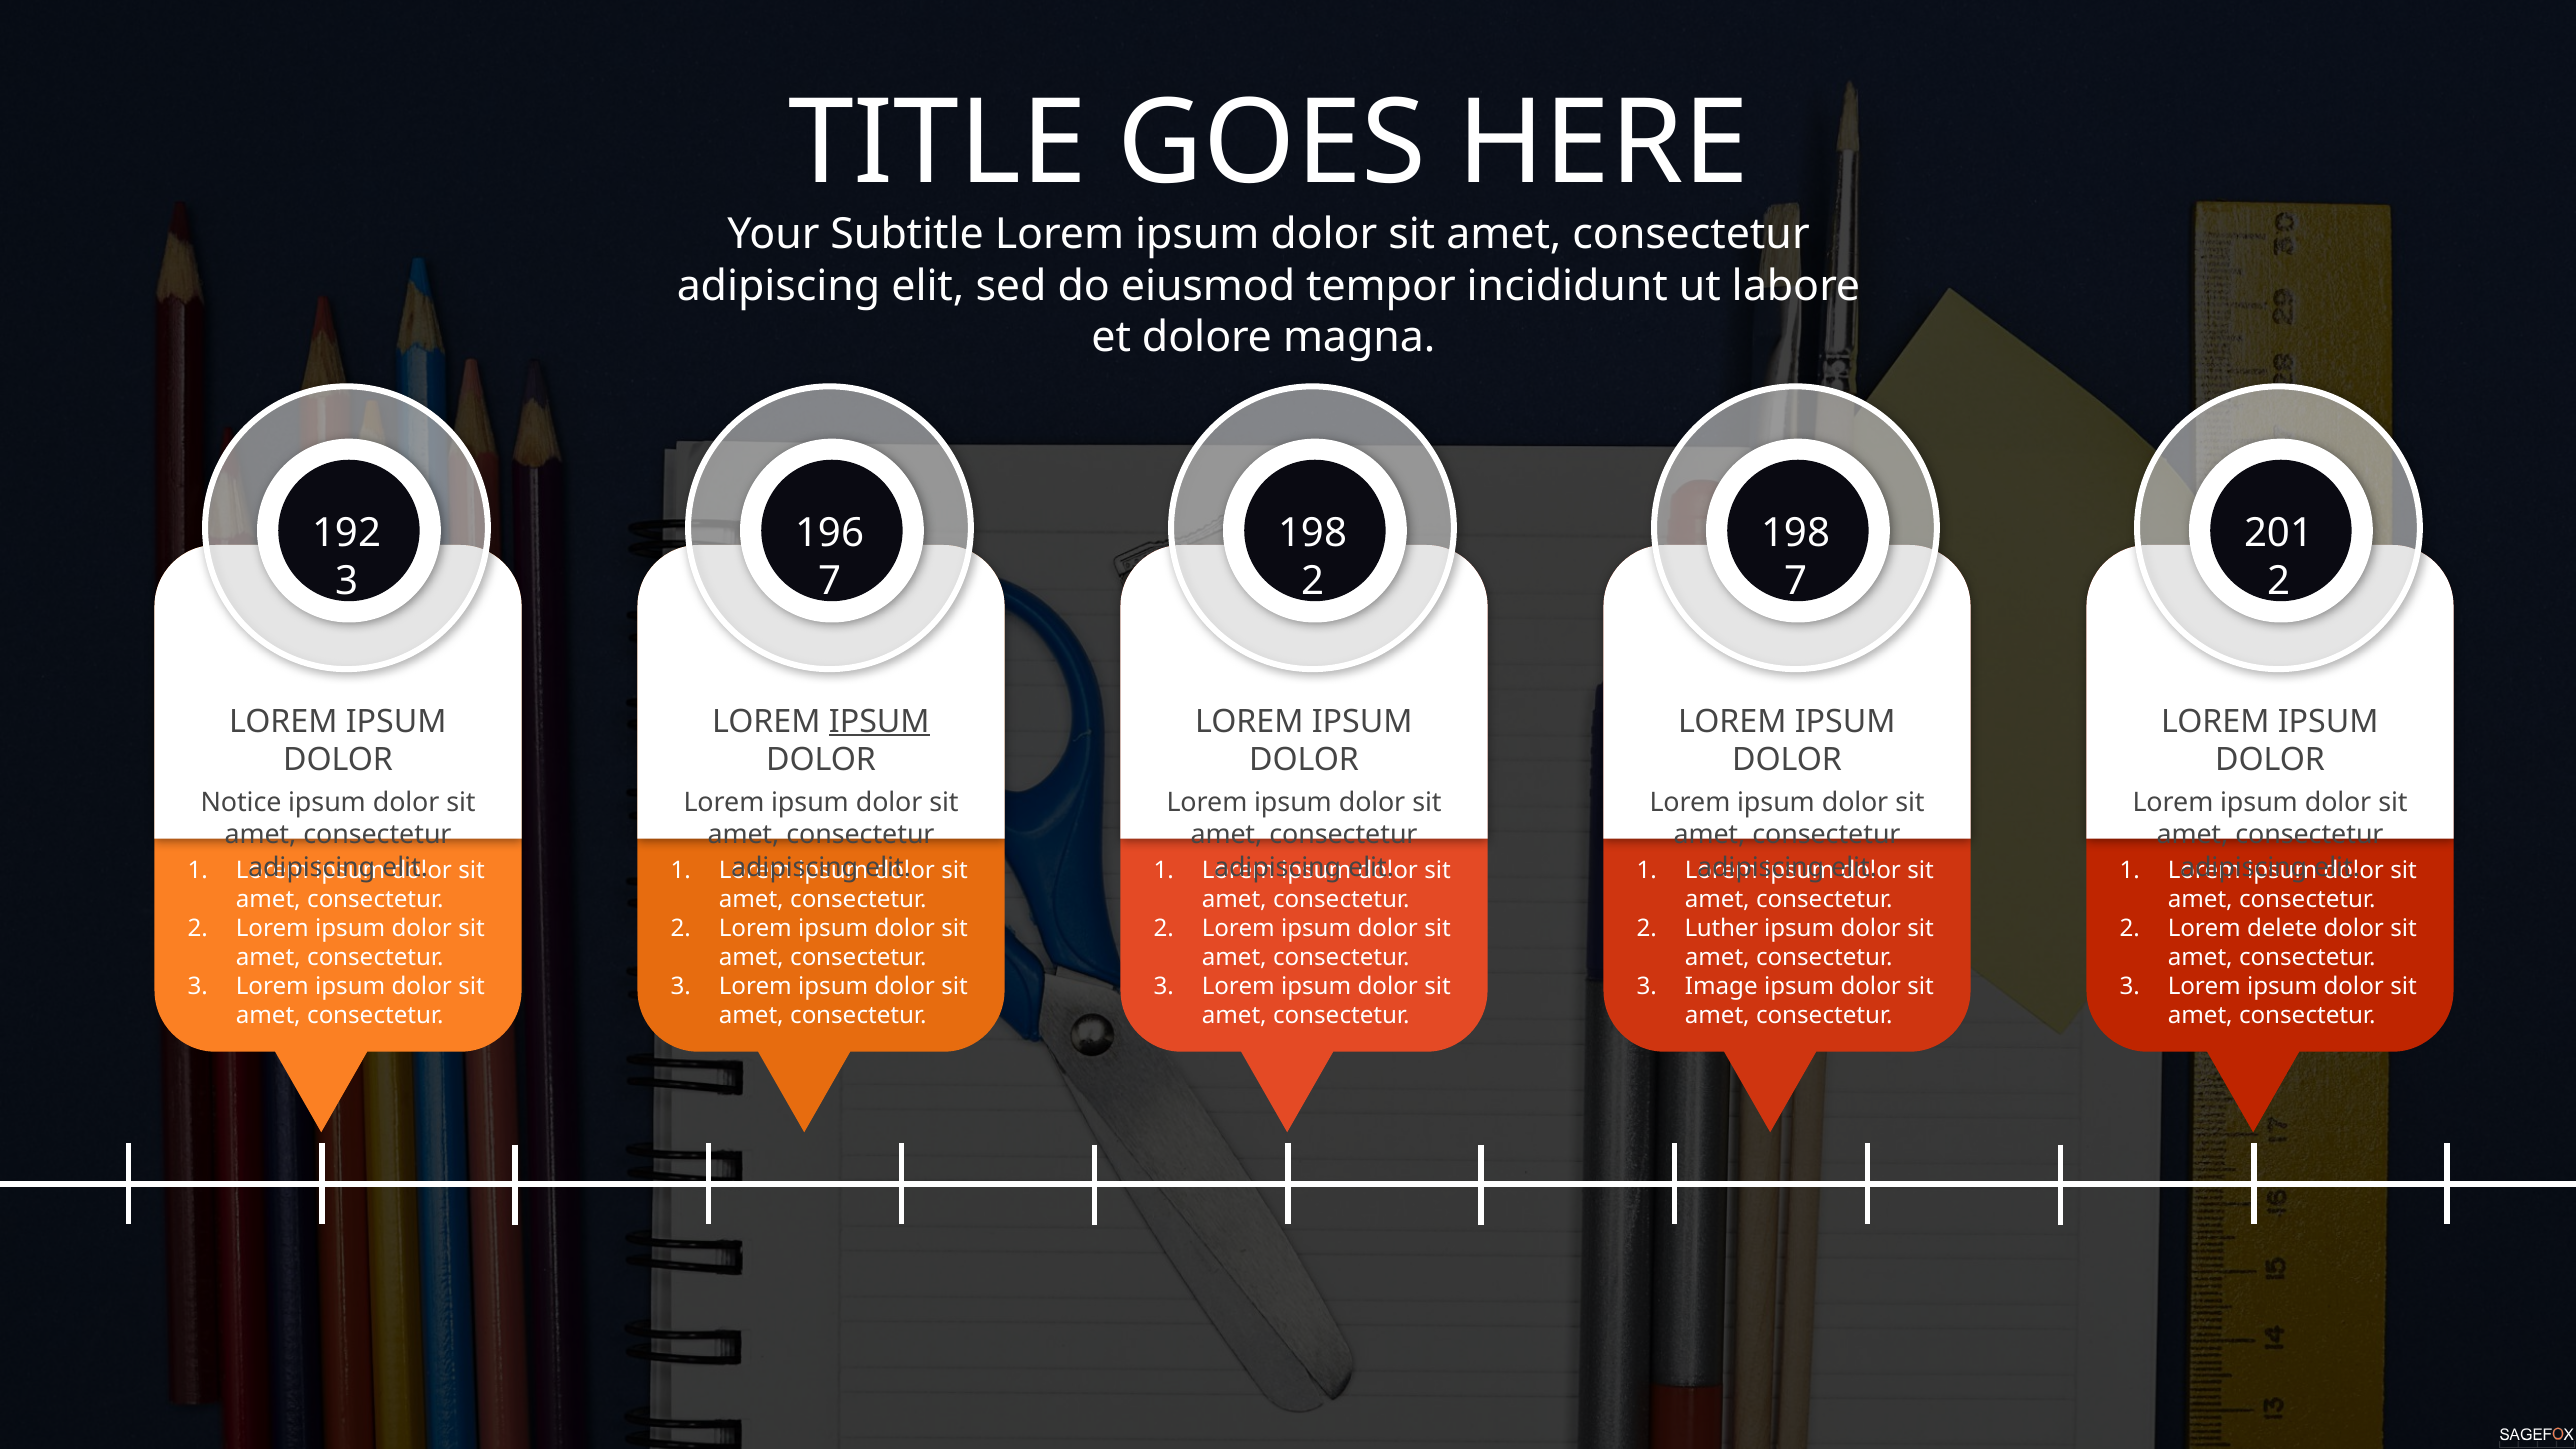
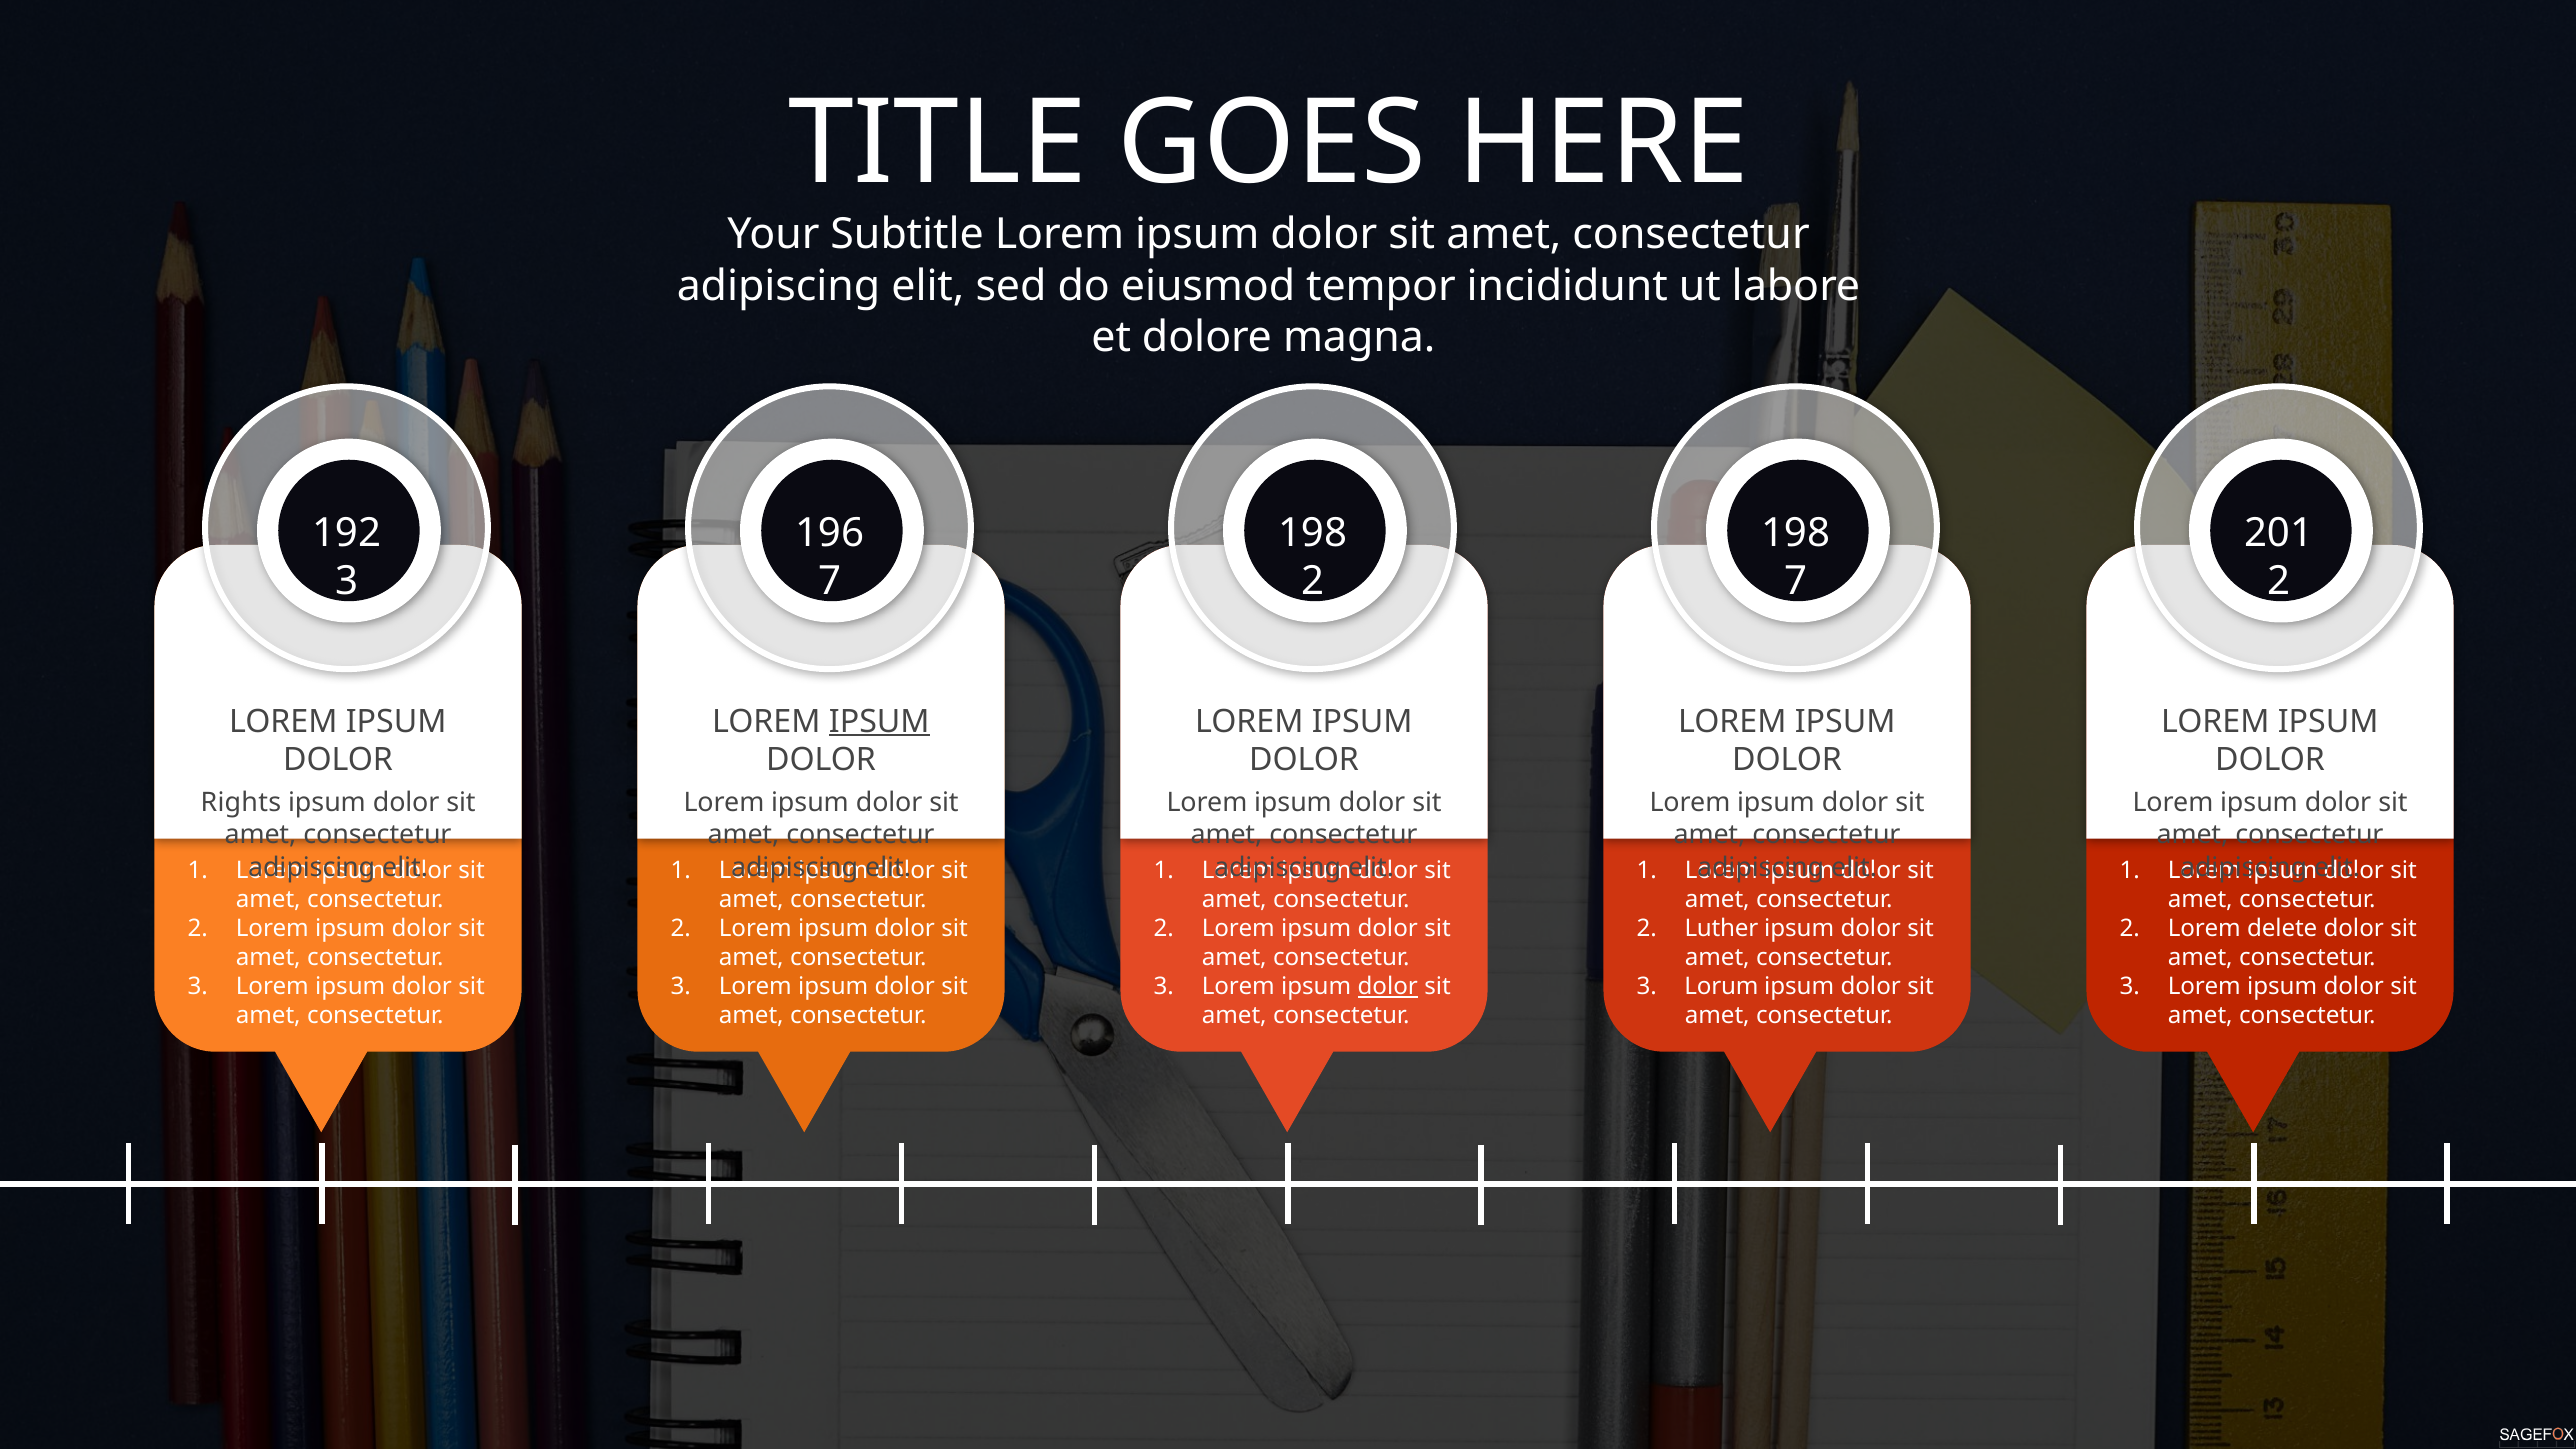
Notice: Notice -> Rights (241, 803)
dolor underline: none -> present (1388, 986)
Image: Image -> Lorum (1721, 986)
